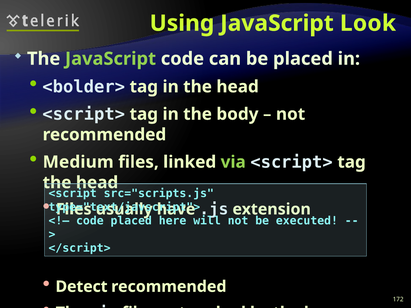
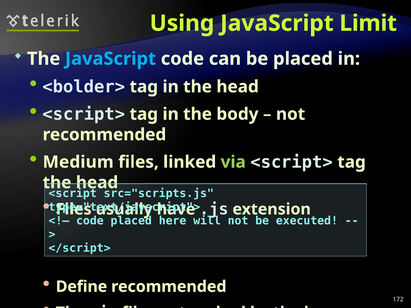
Look: Look -> Limit (368, 23)
JavaScript colour: light green -> light blue (111, 59)
Detect: Detect -> Define (82, 287)
